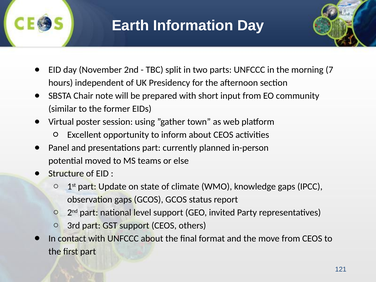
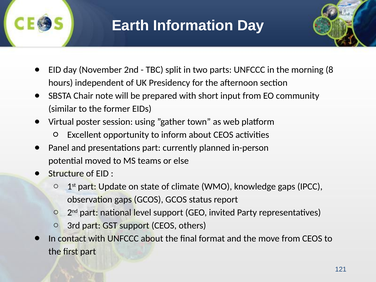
7: 7 -> 8 (329, 70)
